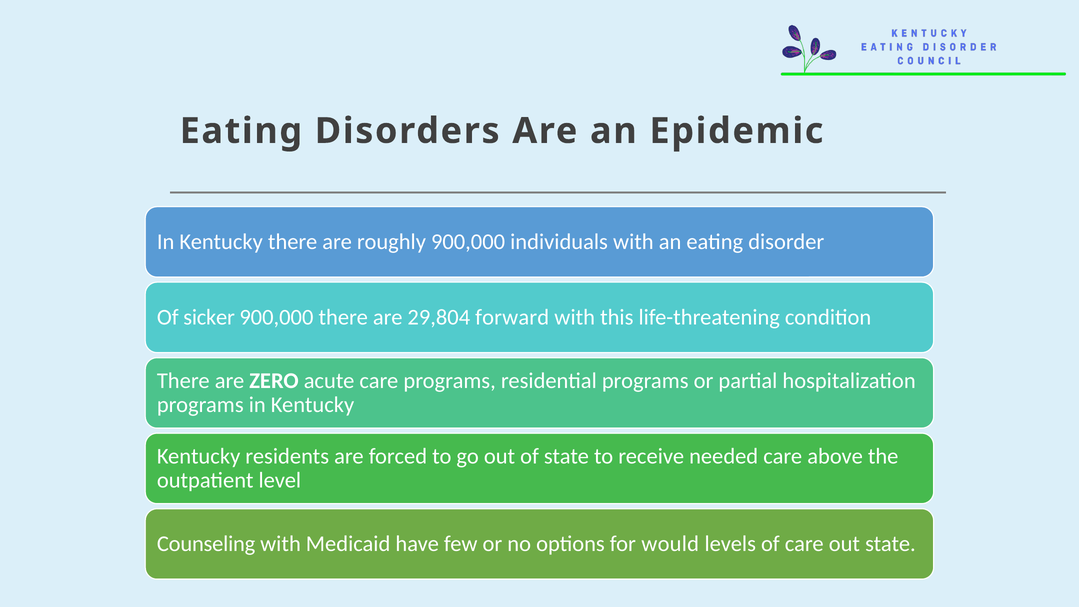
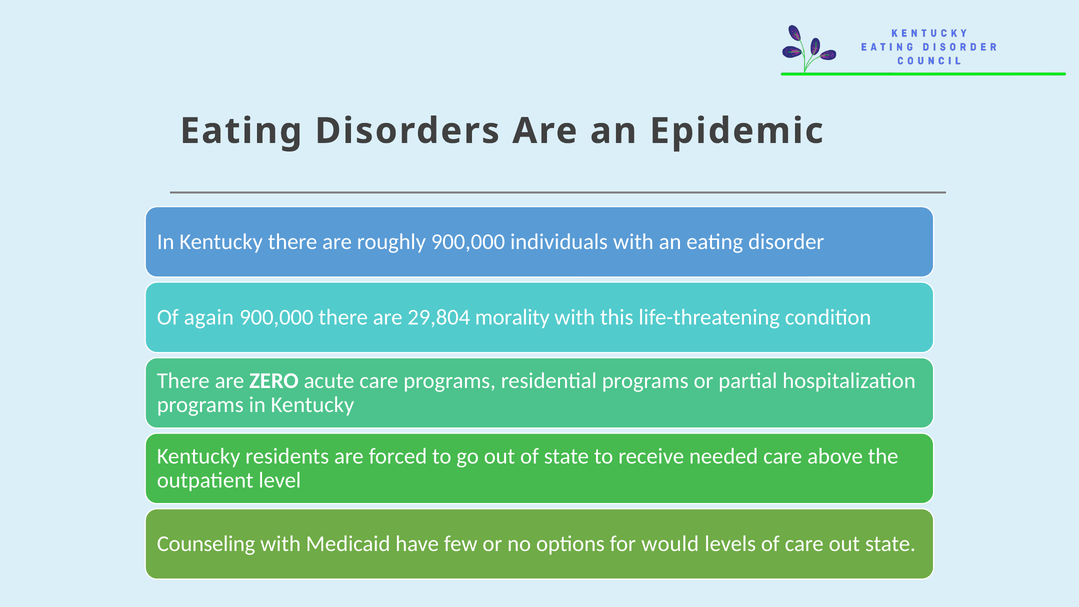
sicker: sicker -> again (209, 317)
forward: forward -> morality (512, 317)
